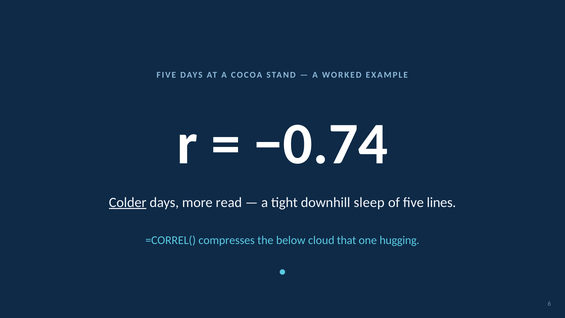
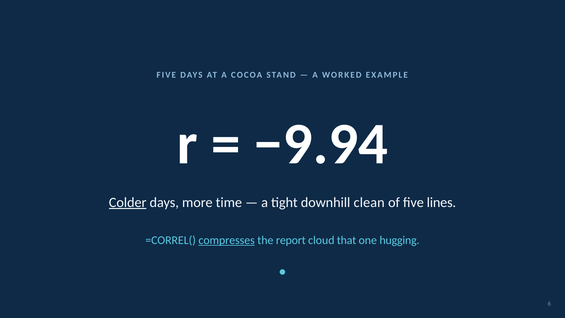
−0.74: −0.74 -> −9.94 (321, 144)
read: read -> time (229, 202)
sleep: sleep -> clean (369, 202)
compresses underline: none -> present (227, 240)
below: below -> report (291, 240)
